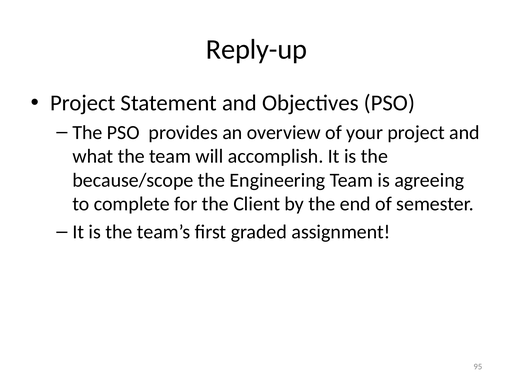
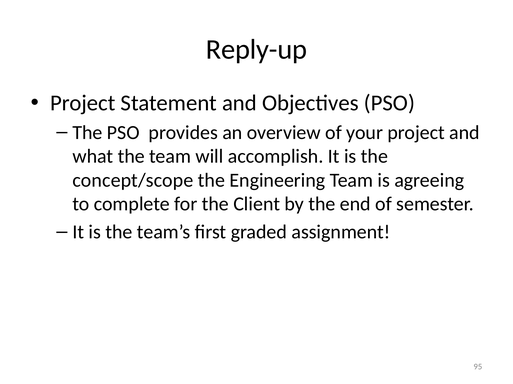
because/scope: because/scope -> concept/scope (133, 181)
